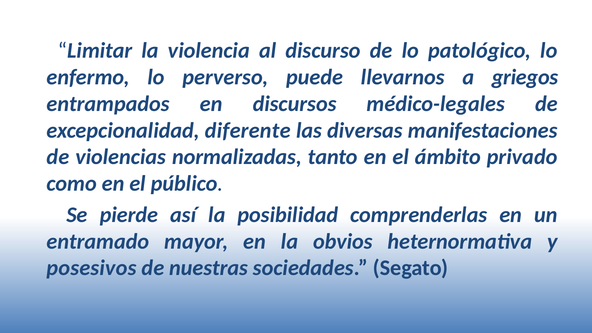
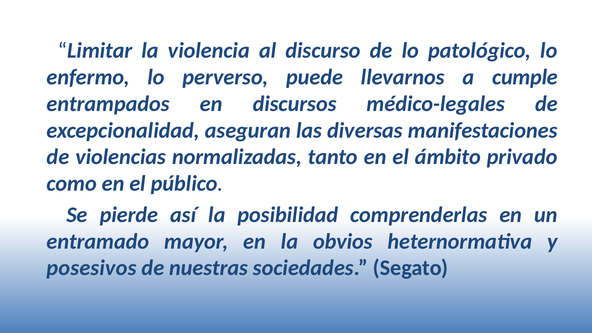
griegos: griegos -> cumple (525, 77)
diferente: diferente -> aseguran (248, 130)
